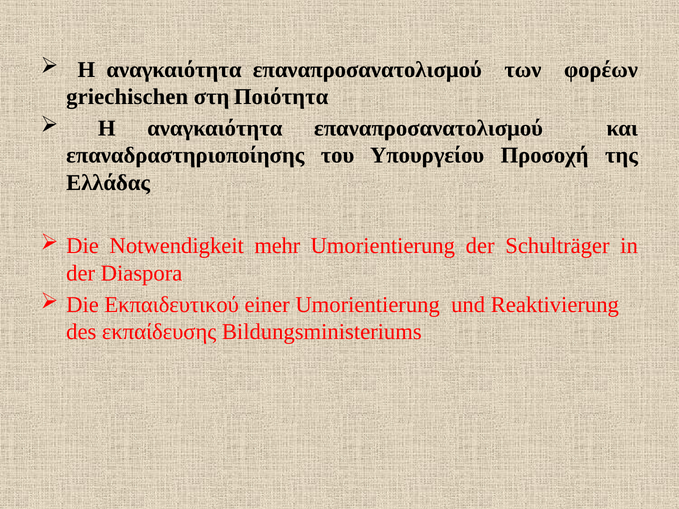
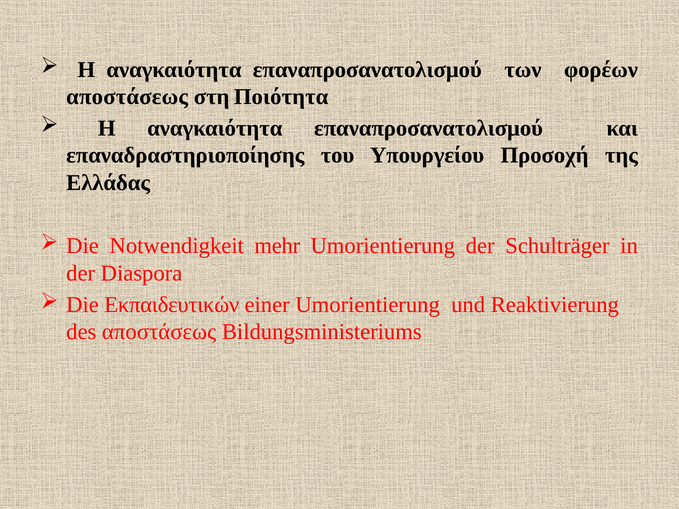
griechischen: griechischen -> αποστάσεως (127, 97)
Εκπαιδευτικού: Εκπαιδευτικού -> Εκπαιδευτικών (172, 305)
des εκπαίδευσης: εκπαίδευσης -> αποστάσεως (159, 332)
